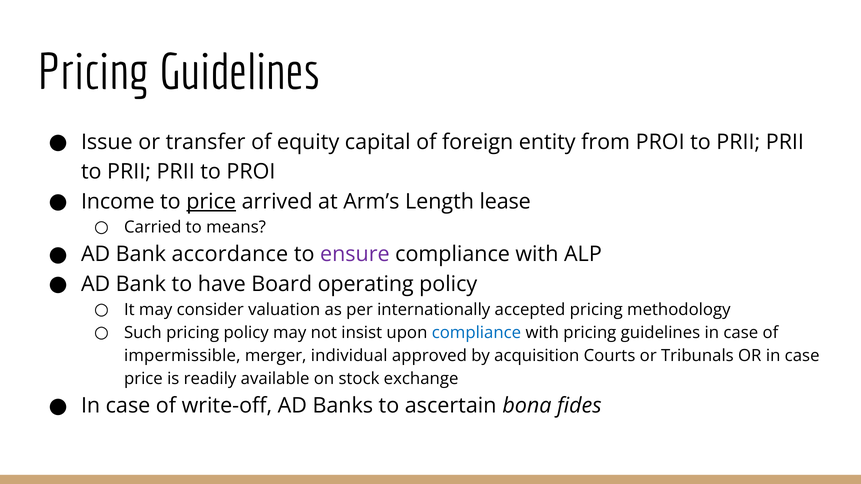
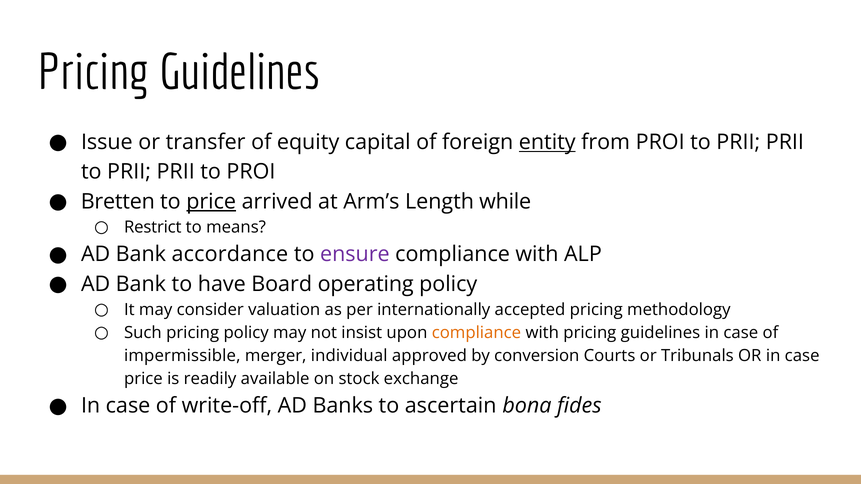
entity underline: none -> present (547, 142)
Income: Income -> Bretten (118, 202)
lease: lease -> while (505, 202)
Carried: Carried -> Restrict (153, 227)
compliance colour: blue -> orange (476, 333)
acquisition: acquisition -> conversion (537, 356)
